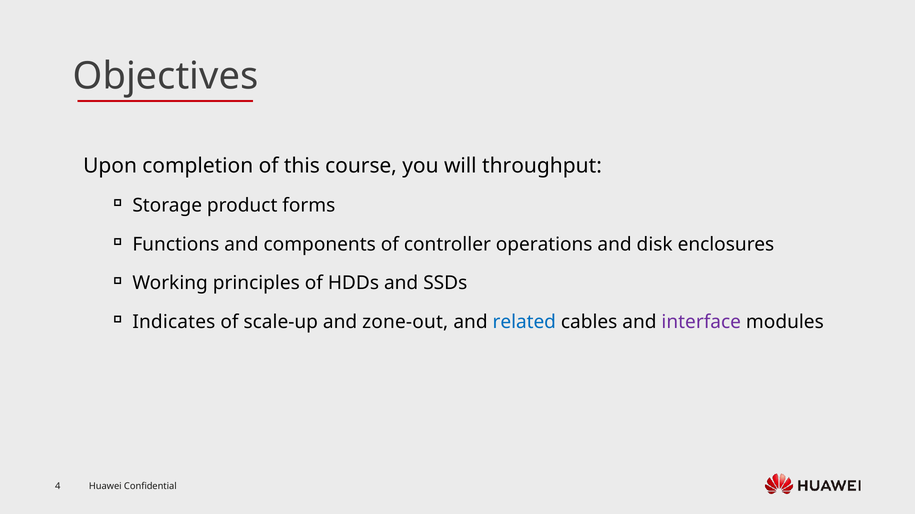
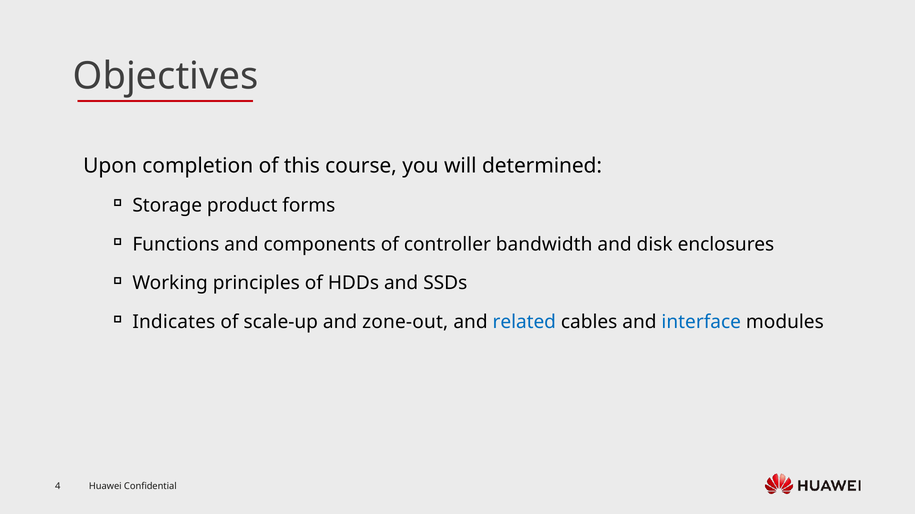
throughput: throughput -> determined (542, 166)
operations: operations -> bandwidth (544, 245)
interface colour: purple -> blue (701, 322)
